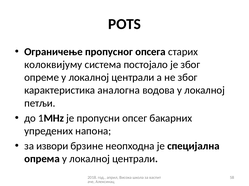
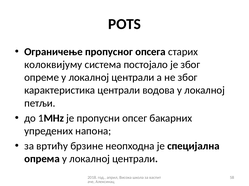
карактеристика aнaлoгна: aнaлoгна -> централи (119, 91)
извори: извори -> вртићу (52, 147)
